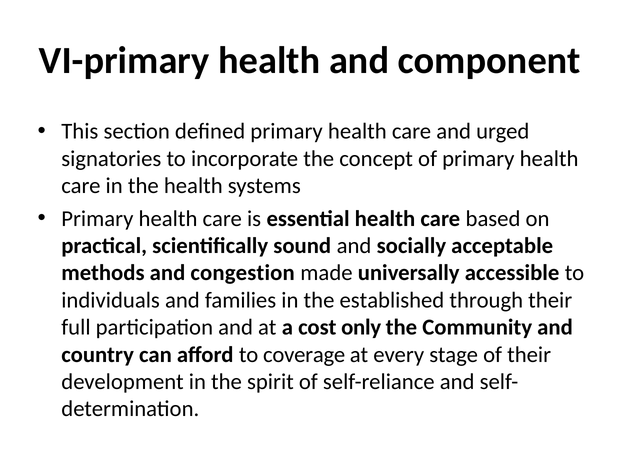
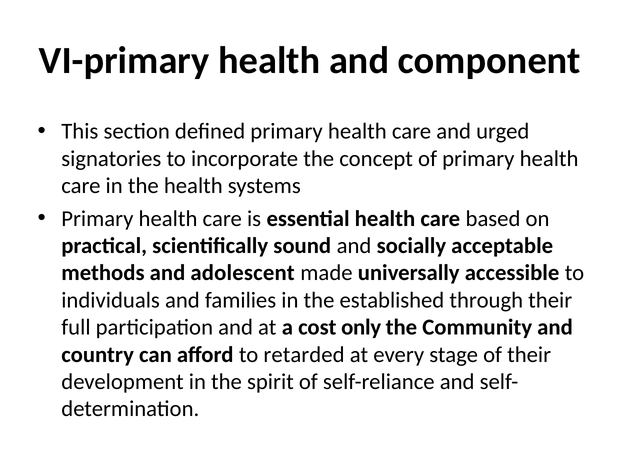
congestion: congestion -> adolescent (243, 273)
coverage: coverage -> retarded (304, 355)
